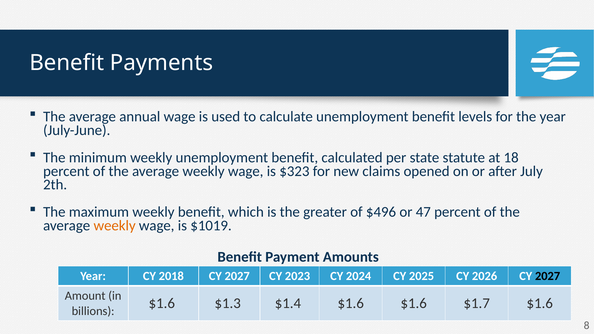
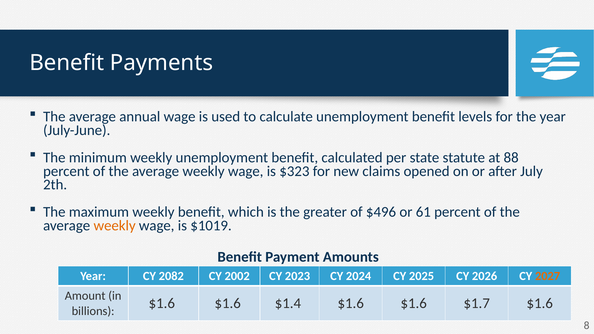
18: 18 -> 88 (511, 158)
47: 47 -> 61 (423, 212)
2018: 2018 -> 2082 (171, 276)
2027: 2027 -> 2002 (237, 276)
2027 colour: black -> orange (548, 276)
billions $1.6 $1.3: $1.3 -> $1.6 (228, 303)
